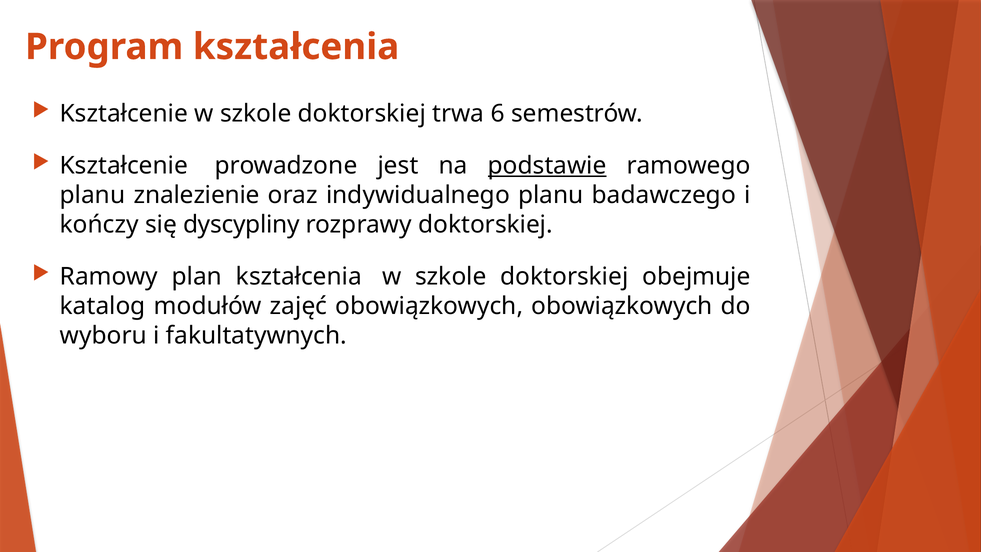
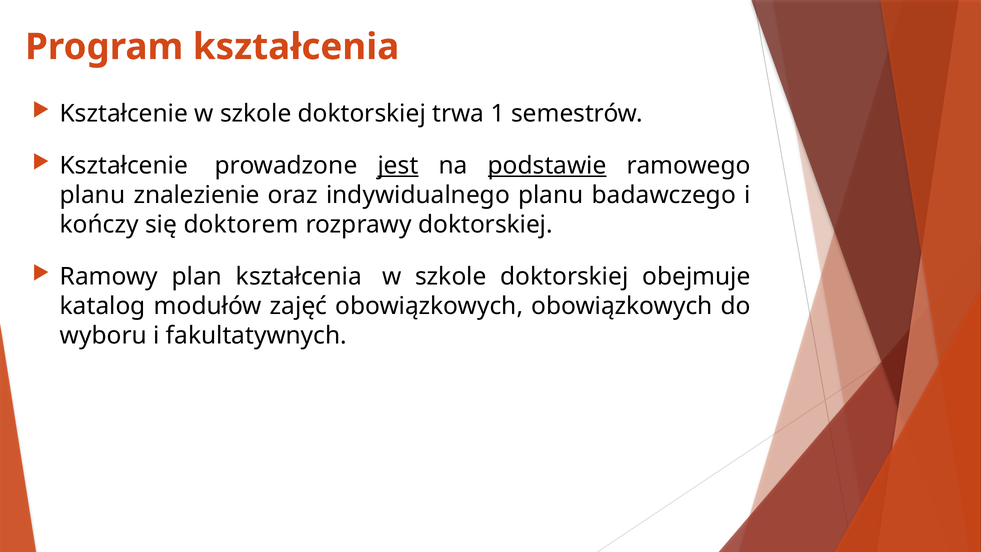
6: 6 -> 1 (498, 114)
jest underline: none -> present (398, 166)
dyscypliny: dyscypliny -> doktorem (241, 225)
